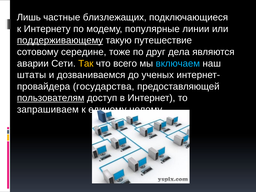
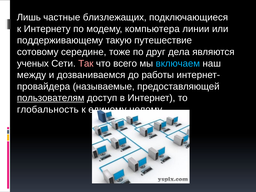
популярные: популярные -> компьютера (152, 29)
поддерживающему underline: present -> none (60, 40)
аварии: аварии -> ученых (33, 63)
Так colour: yellow -> pink (86, 63)
штаты: штаты -> между (32, 75)
ученых: ученых -> работы (158, 75)
государства: государства -> называемые (104, 87)
запрашиваем: запрашиваем -> глобальность (48, 110)
